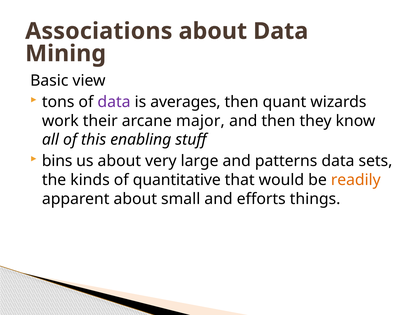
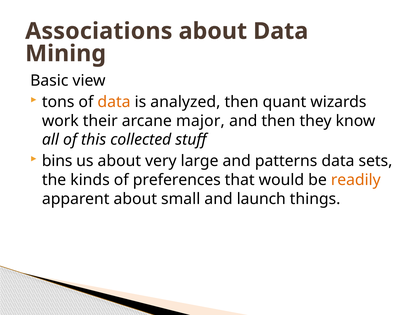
data colour: purple -> orange (114, 102)
averages: averages -> analyzed (185, 102)
enabling: enabling -> collected (141, 140)
quantitative: quantitative -> preferences (177, 180)
efforts: efforts -> launch (261, 199)
